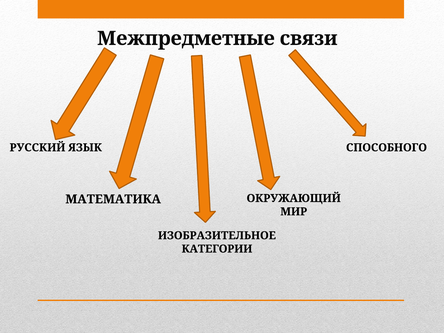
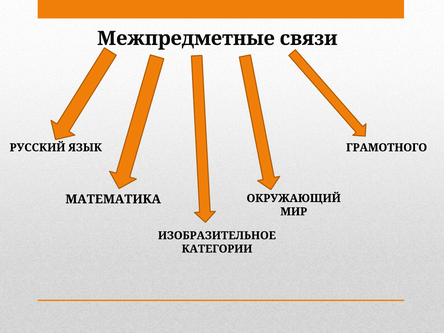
СПОСОБНОГО: СПОСОБНОГО -> ГРАМОТНОГО (387, 148)
